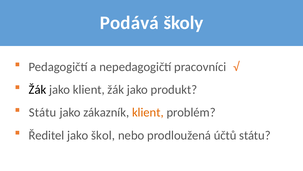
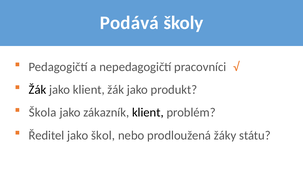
Státu: Státu -> Škola (43, 112)
klient colour: orange -> black (148, 112)
účtů: účtů -> žáky (225, 135)
